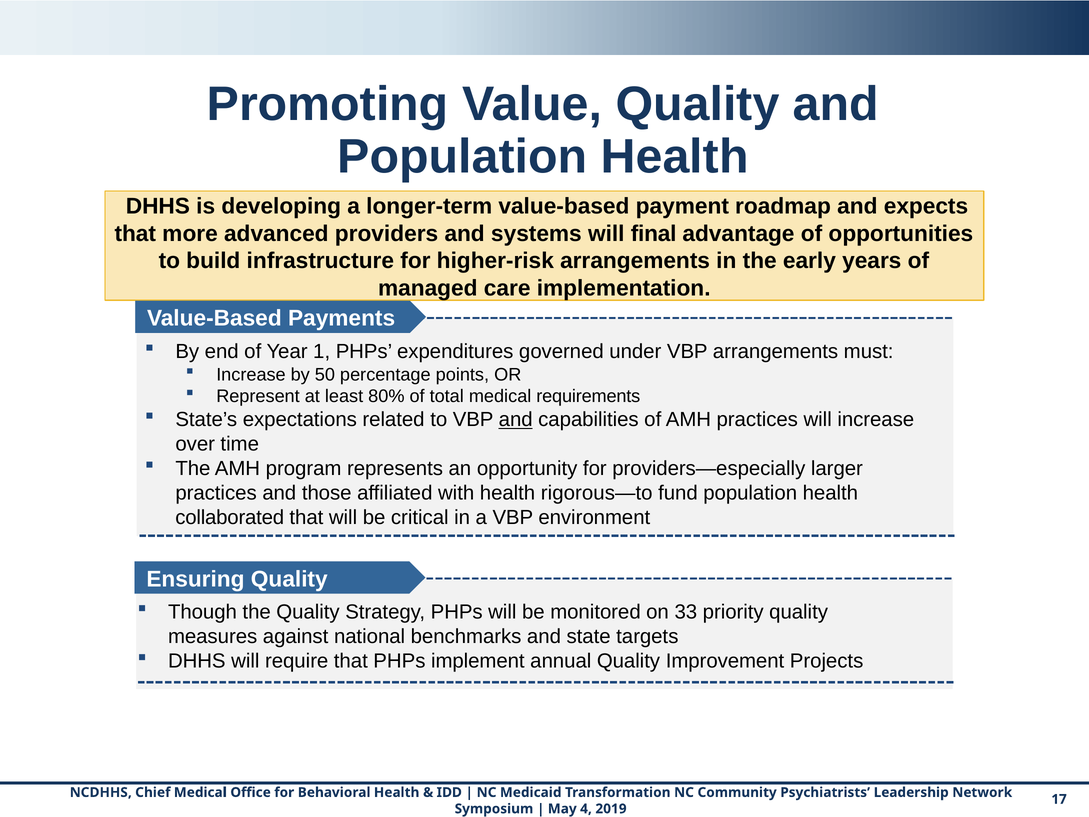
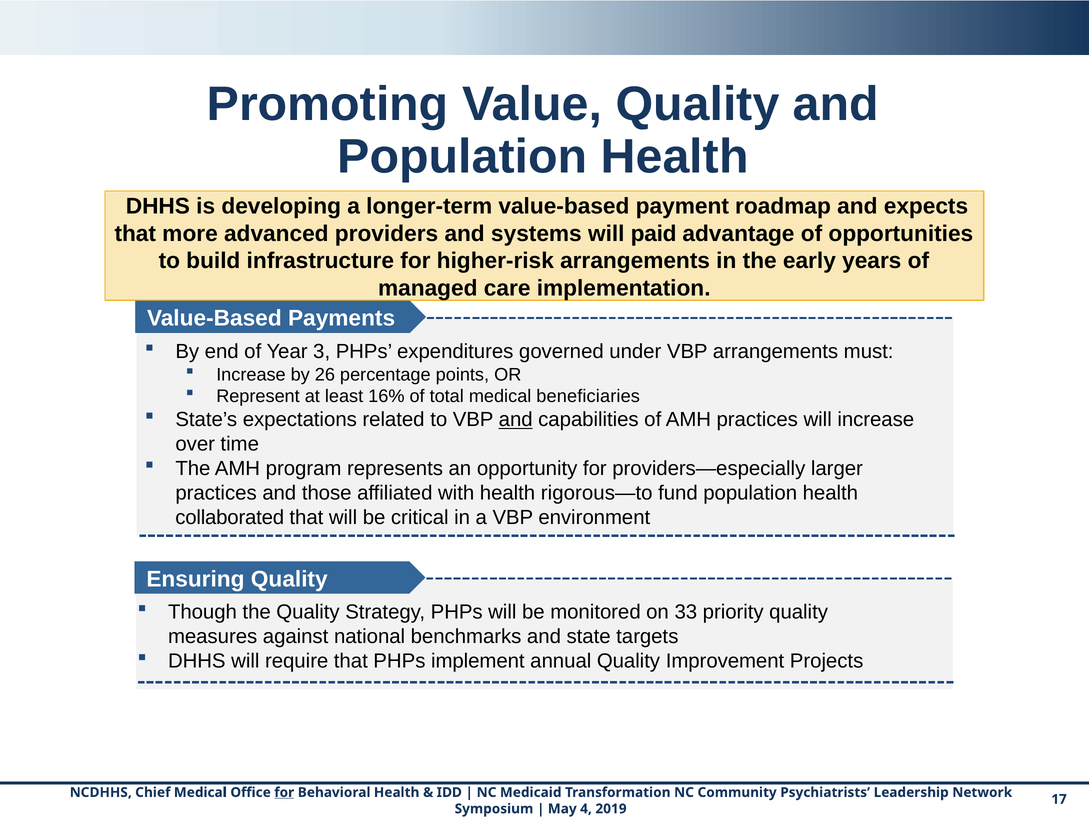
final: final -> paid (654, 234)
1: 1 -> 3 (322, 352)
50: 50 -> 26 (325, 375)
80%: 80% -> 16% (386, 396)
requirements: requirements -> beneficiaries (588, 396)
for underline: none -> present (284, 792)
